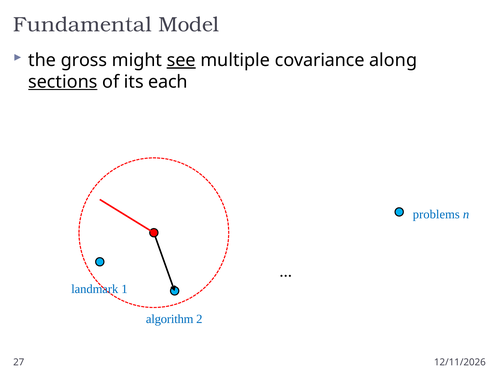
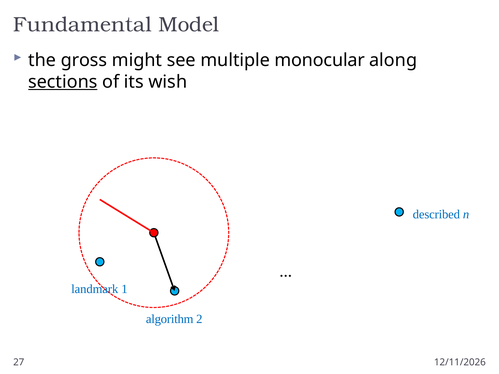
see underline: present -> none (181, 60)
covariance: covariance -> monocular (320, 60)
each: each -> wish (168, 82)
problems: problems -> described (436, 215)
